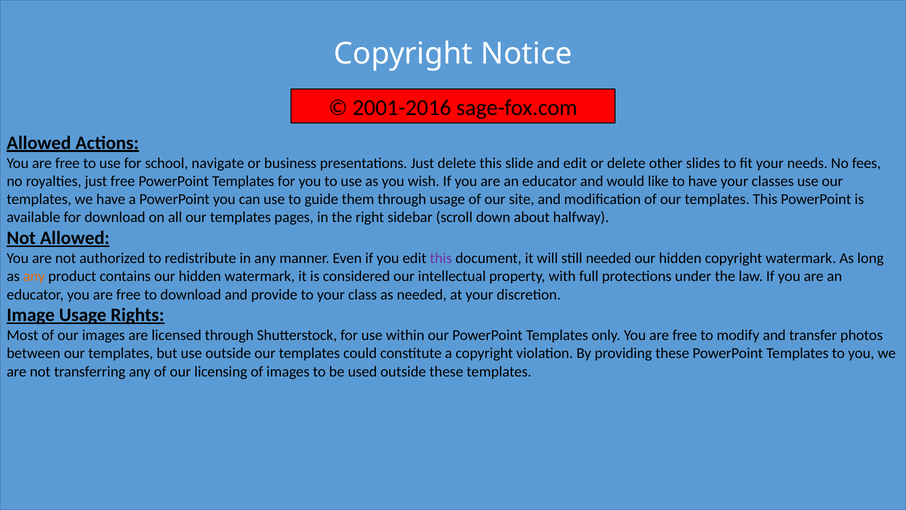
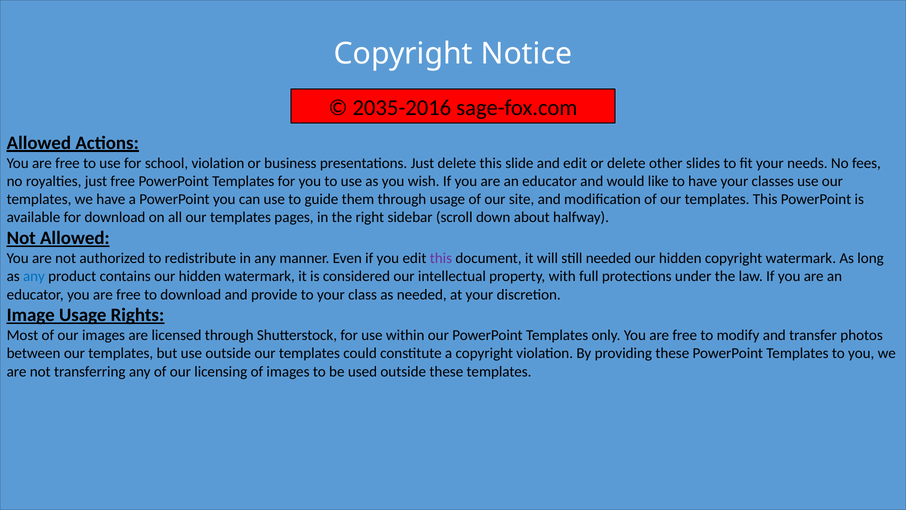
2001-2016: 2001-2016 -> 2035-2016 (402, 108)
school navigate: navigate -> violation (218, 163)
any colour: orange -> blue (34, 276)
